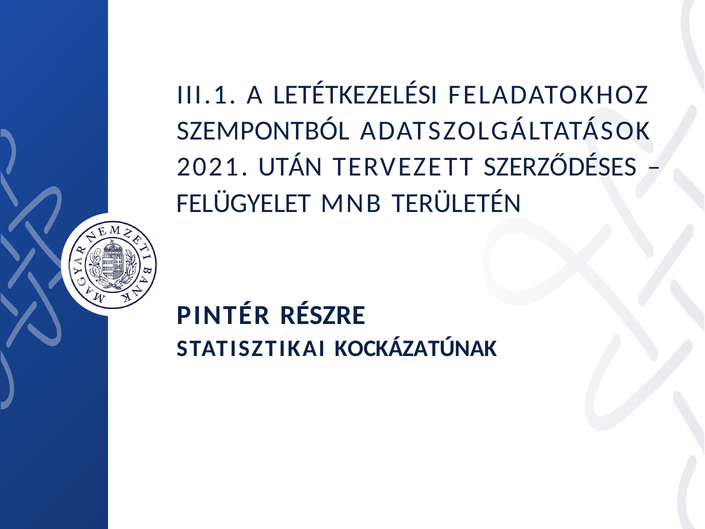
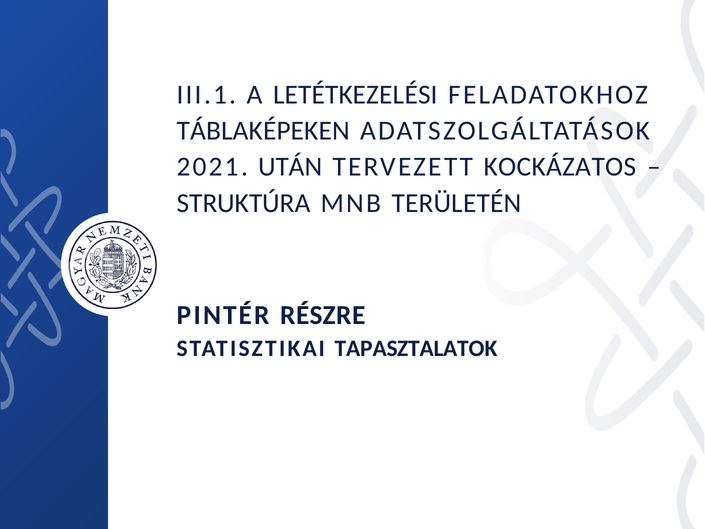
SZEMPONTBÓL: SZEMPONTBÓL -> TÁBLAKÉPEKEN (263, 131)
SZERZŐDÉSES: SZERZŐDÉSES -> KOCKÁZATOS (560, 167)
FELÜGYELET: FELÜGYELET -> STRUKTÚRA (244, 203)
KOCKÁZATÚNAK: KOCKÁZATÚNAK -> TAPASZTALATOK (416, 348)
